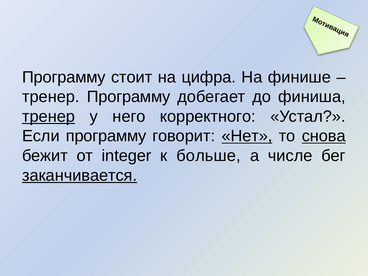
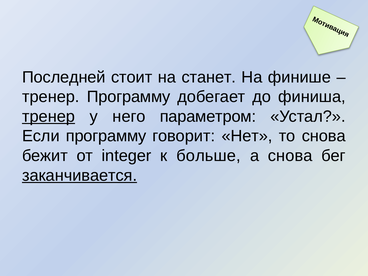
Программу: Программу -> Последней (64, 77)
цифра: цифра -> станет (209, 77)
корректного: корректного -> параметром (208, 116)
Нет underline: present -> none (247, 136)
снова underline: present -> none (324, 136)
а числе: числе -> снова (290, 156)
